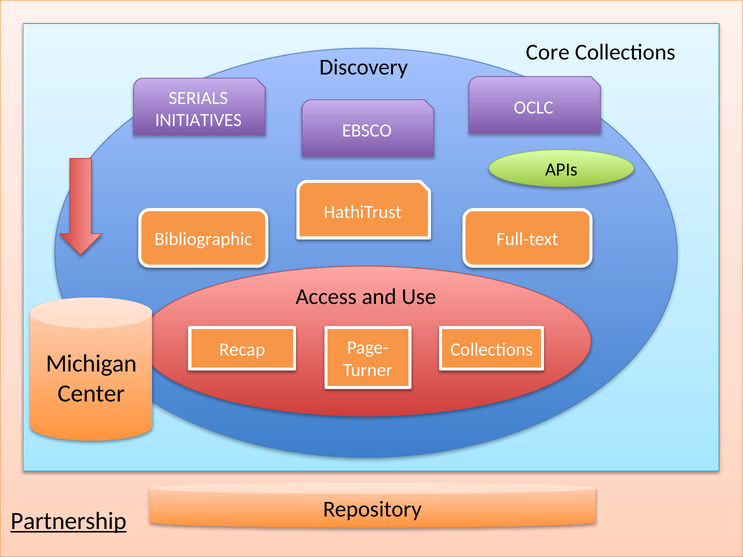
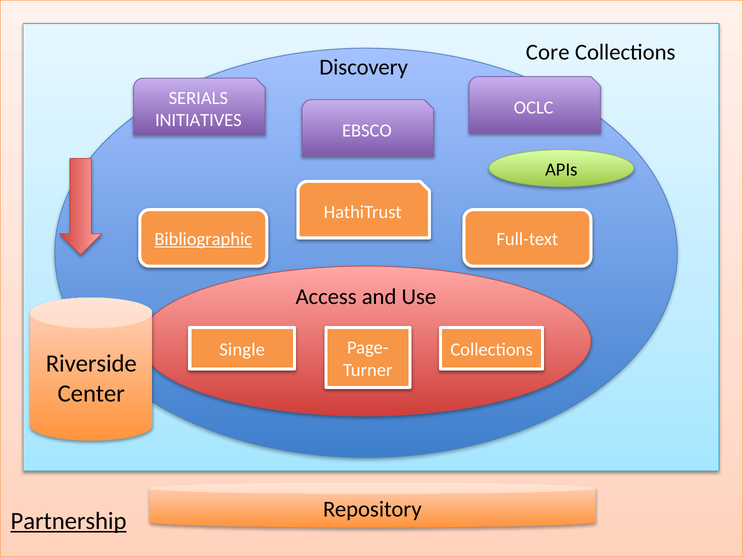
Bibliographic underline: none -> present (203, 239)
Recap: Recap -> Single (242, 350)
Michigan: Michigan -> Riverside (91, 364)
